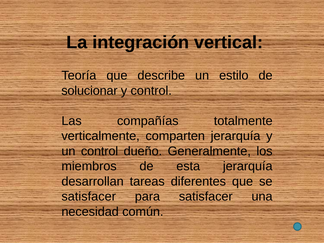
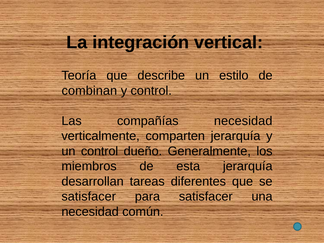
solucionar: solucionar -> combinan (89, 91)
compañías totalmente: totalmente -> necesidad (243, 121)
